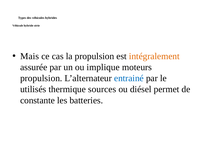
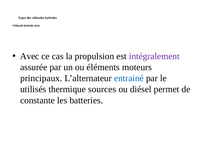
Mais: Mais -> Avec (30, 56)
intégralement colour: orange -> purple (154, 56)
implique: implique -> éléments (103, 67)
propulsion: propulsion -> principaux (41, 78)
